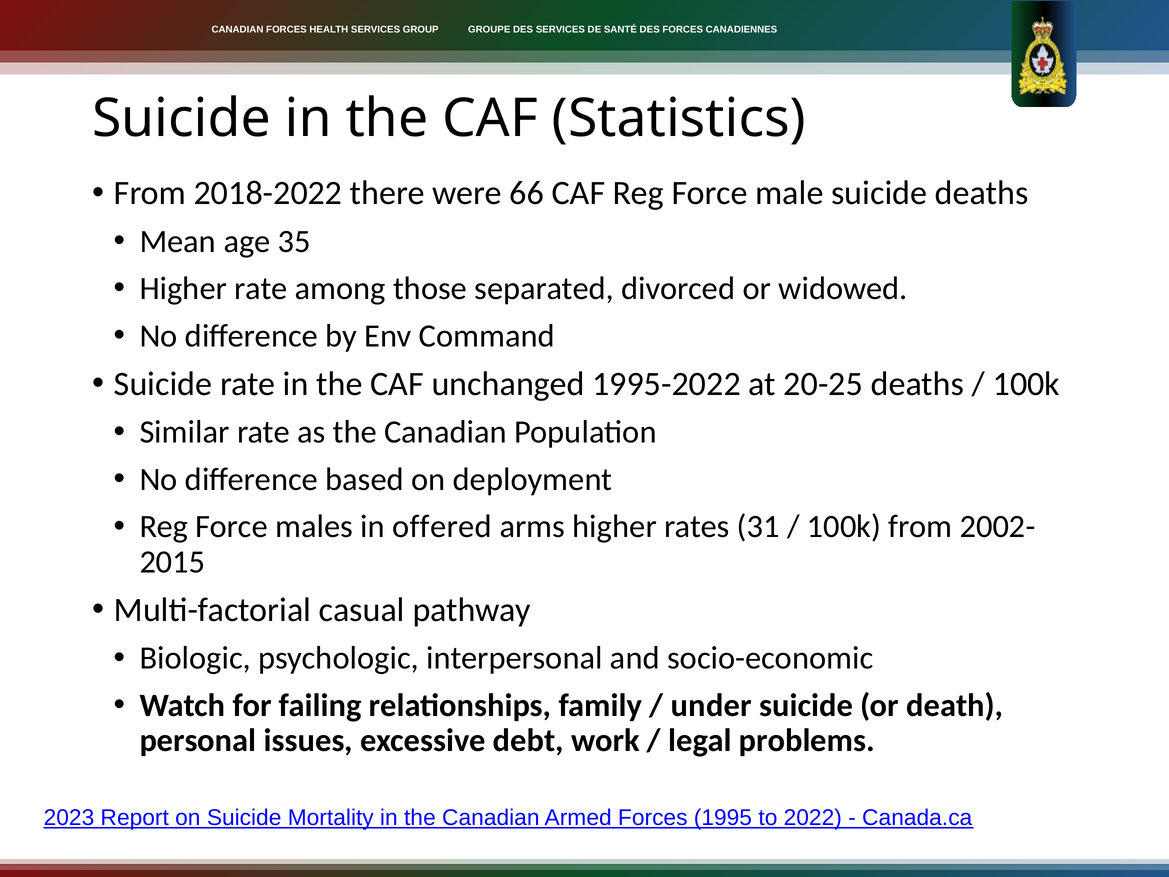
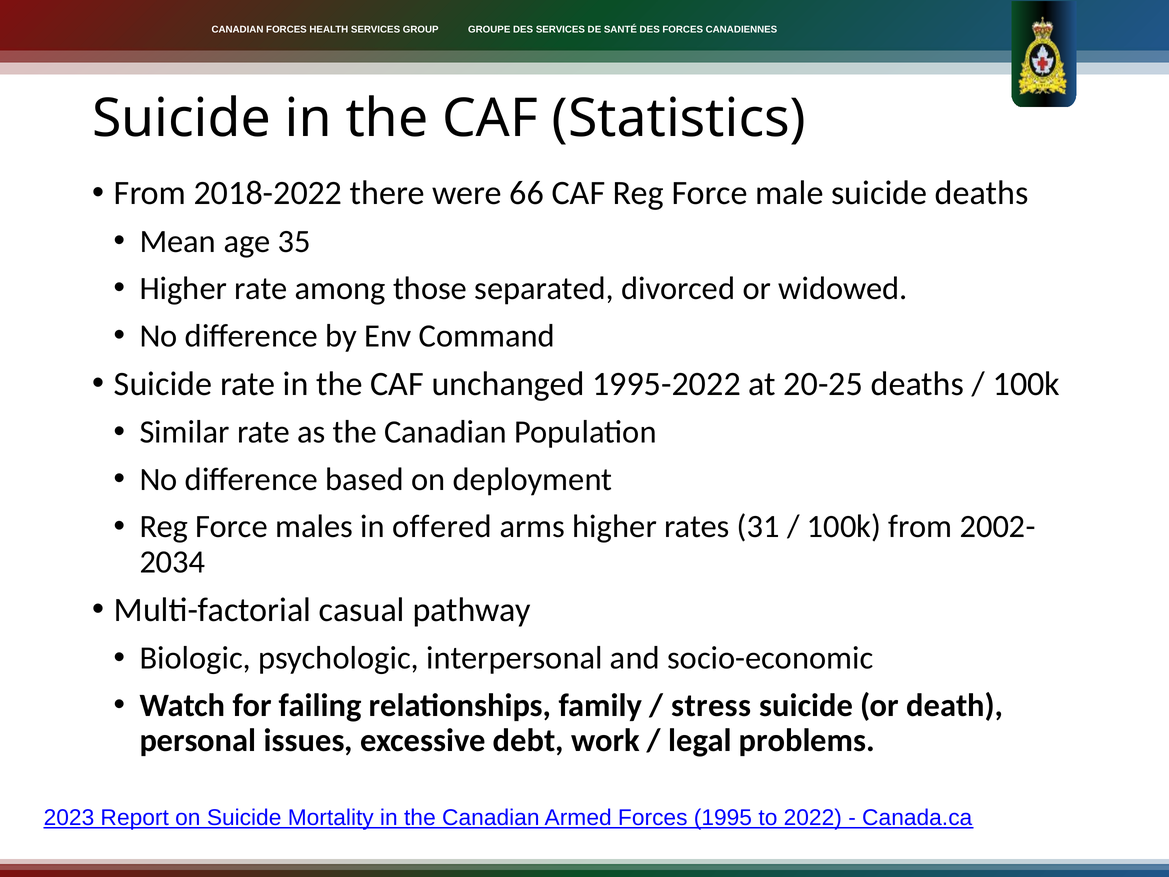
2015: 2015 -> 2034 (172, 562)
under: under -> stress (711, 705)
